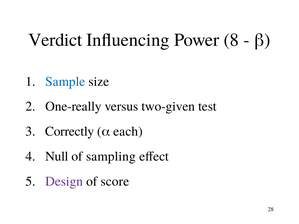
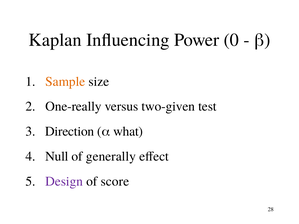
Verdict: Verdict -> Kaplan (55, 40)
8: 8 -> 0 (231, 40)
Sample colour: blue -> orange (65, 82)
Correctly: Correctly -> Direction (70, 132)
each: each -> what (128, 132)
sampling: sampling -> generally (111, 156)
